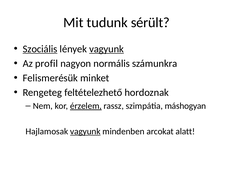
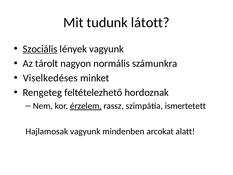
sérült: sérült -> látott (150, 23)
vagyunk underline: present -> none (107, 49)
profil: profil -> tárolt (47, 63)
Felismerésük: Felismerésük -> Viselkedéses (50, 78)
máshogyan: máshogyan -> ismertetett (185, 106)
vagyunk underline: present -> none (85, 131)
